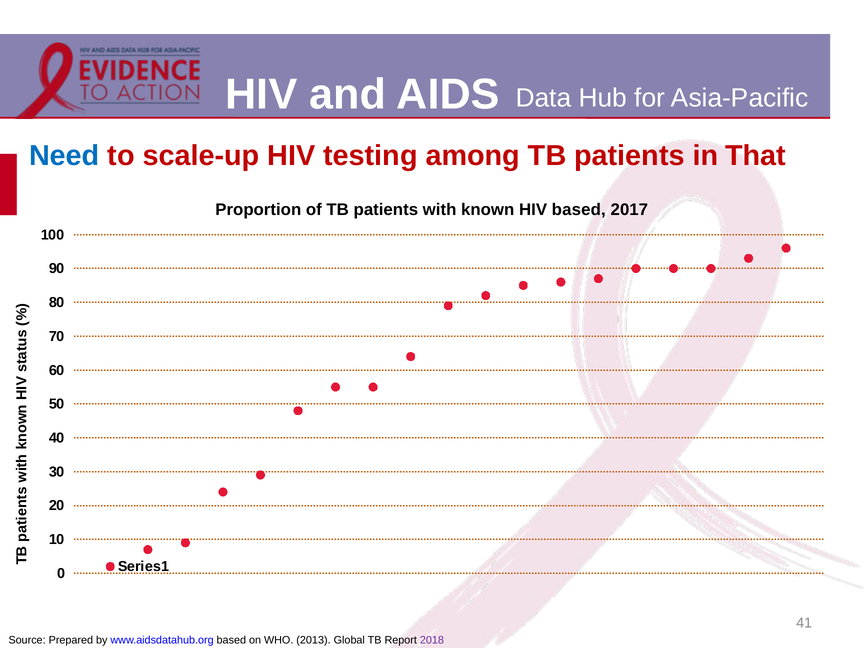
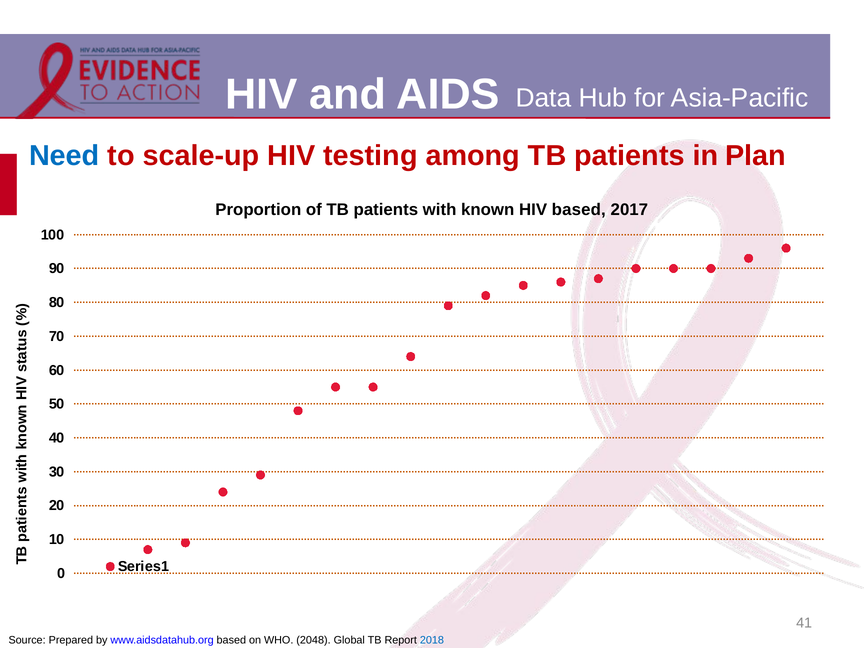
That: That -> Plan (756, 156)
2013: 2013 -> 2048 (313, 640)
2018 colour: purple -> blue (432, 640)
